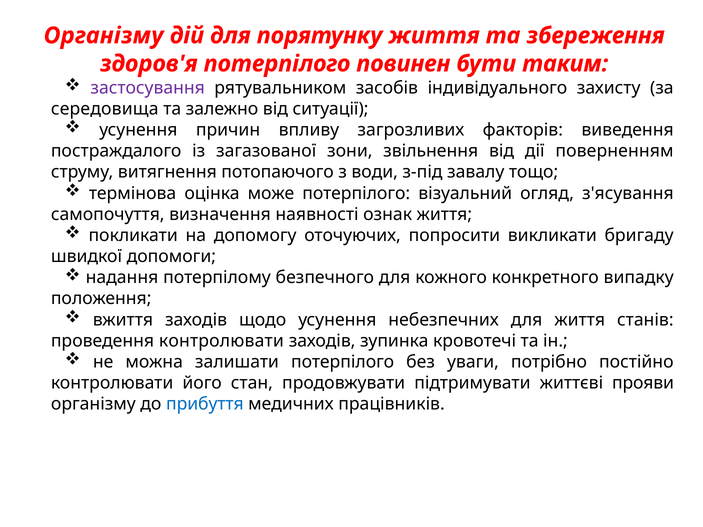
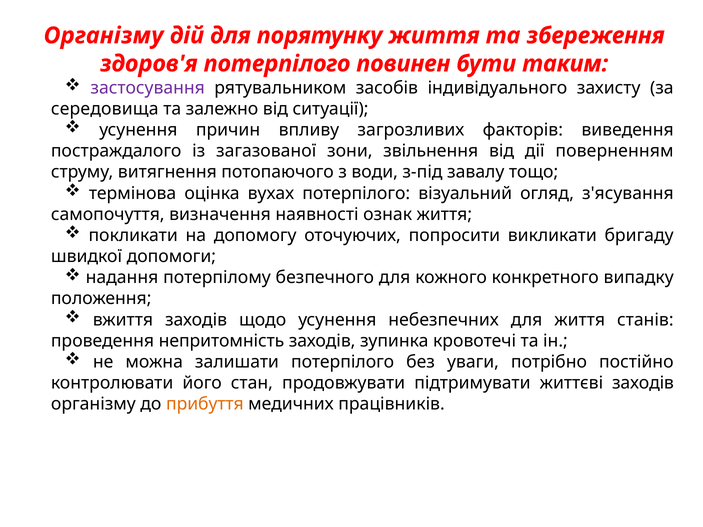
може: може -> вухах (271, 193)
проведення контролювати: контролювати -> непритомність (222, 341)
життєві прояви: прояви -> заходів (643, 383)
прибуття colour: blue -> orange (205, 404)
